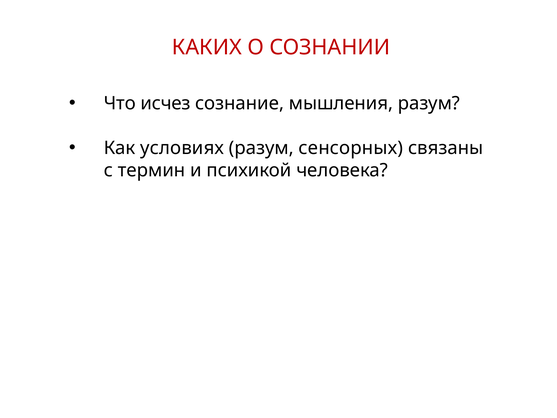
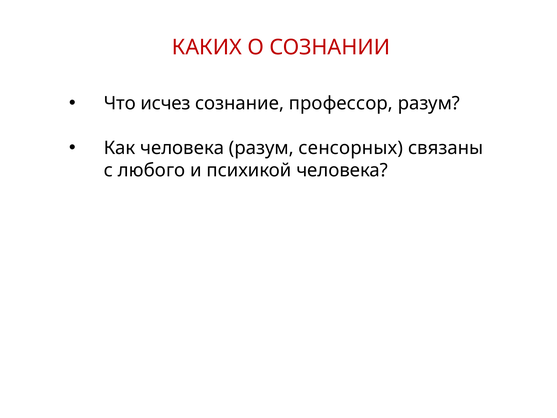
мышления: мышления -> профессор (341, 103)
Как условиях: условиях -> человека (182, 148)
термин: термин -> любого (152, 170)
